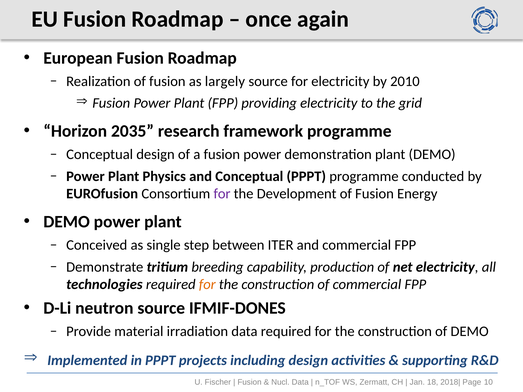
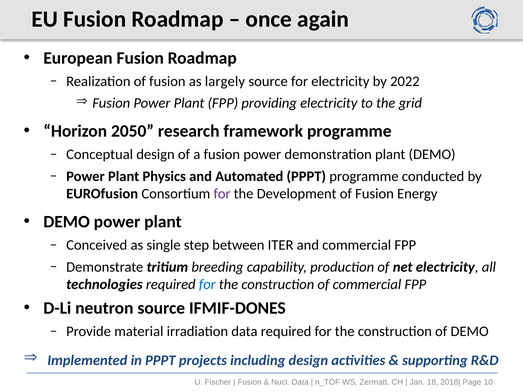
2010: 2010 -> 2022 (405, 81)
2035: 2035 -> 2050 (133, 131)
and Conceptual: Conceptual -> Automated (249, 176)
for colour: orange -> blue (207, 285)
